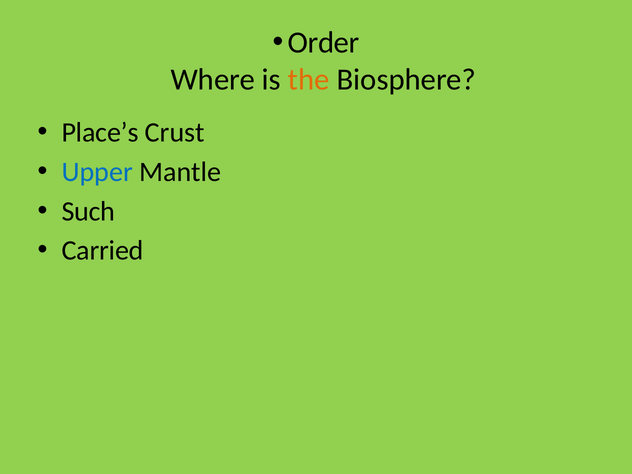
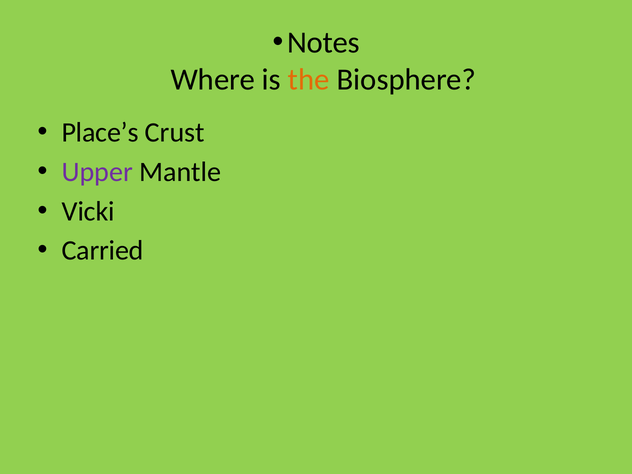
Order: Order -> Notes (324, 43)
Upper colour: blue -> purple (97, 172)
Such: Such -> Vicki (88, 211)
